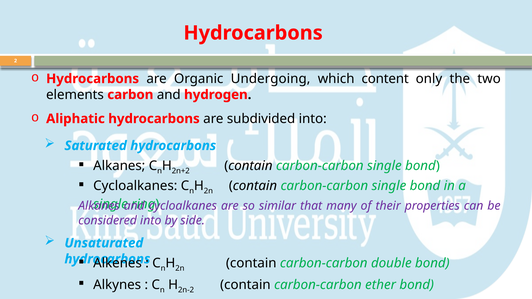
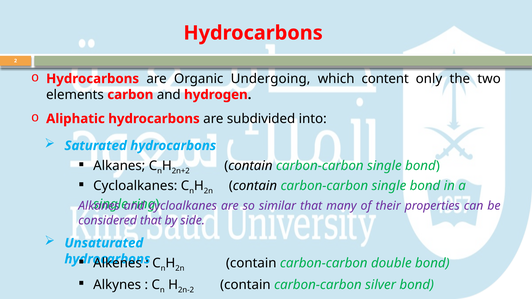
considered into: into -> that (151, 221)
ether: ether -> silver (381, 285)
